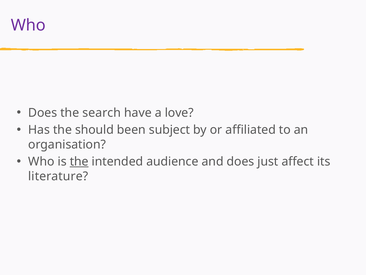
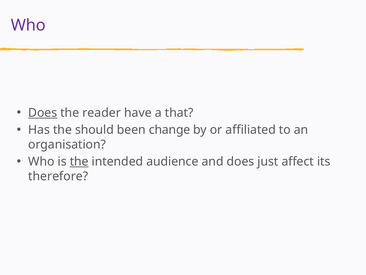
Does underline: none -> present (43, 113)
search: search -> reader (102, 113)
love: love -> that (179, 113)
subject: subject -> change (170, 130)
literature: literature -> therefore (58, 176)
